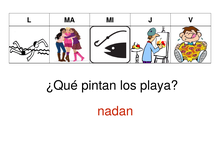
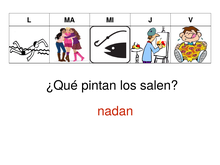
playa: playa -> salen (159, 86)
